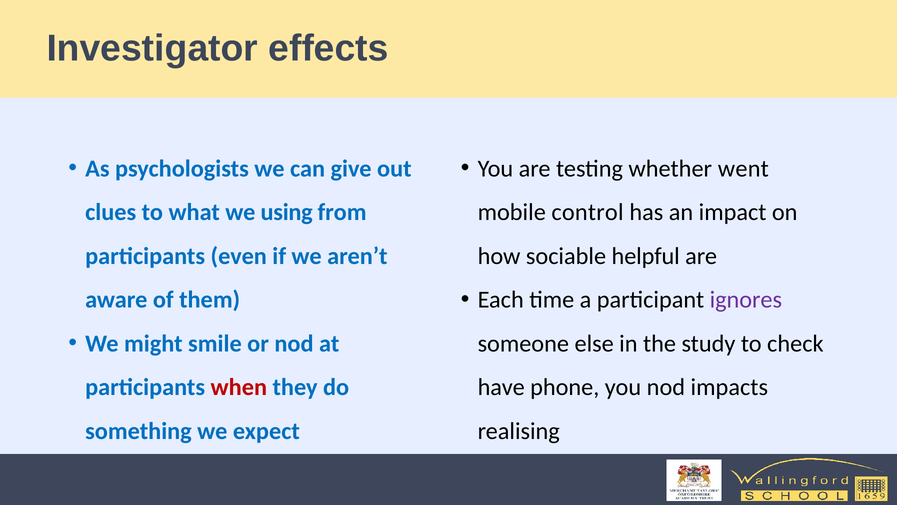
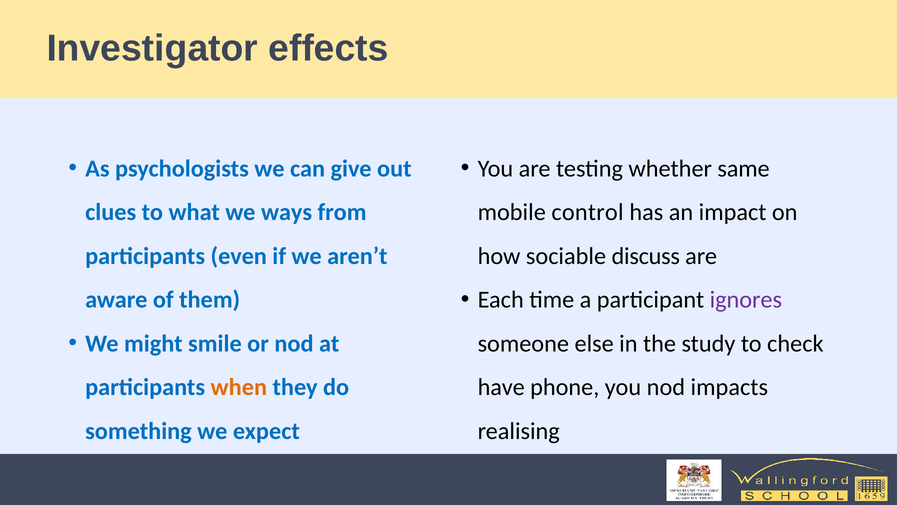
went: went -> same (744, 169)
using: using -> ways (287, 212)
helpful: helpful -> discuss (646, 256)
when colour: red -> orange (239, 387)
